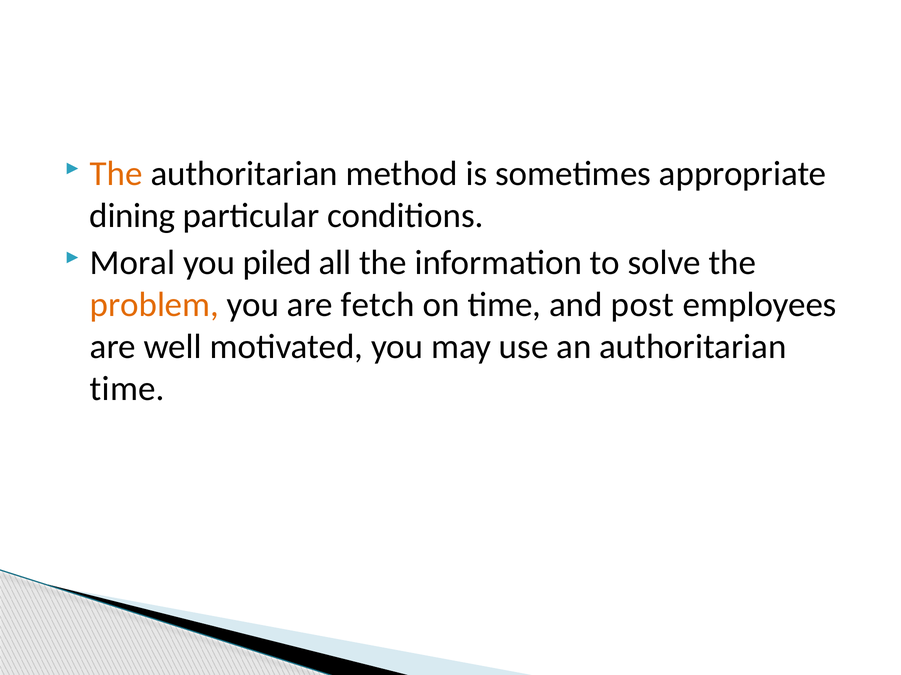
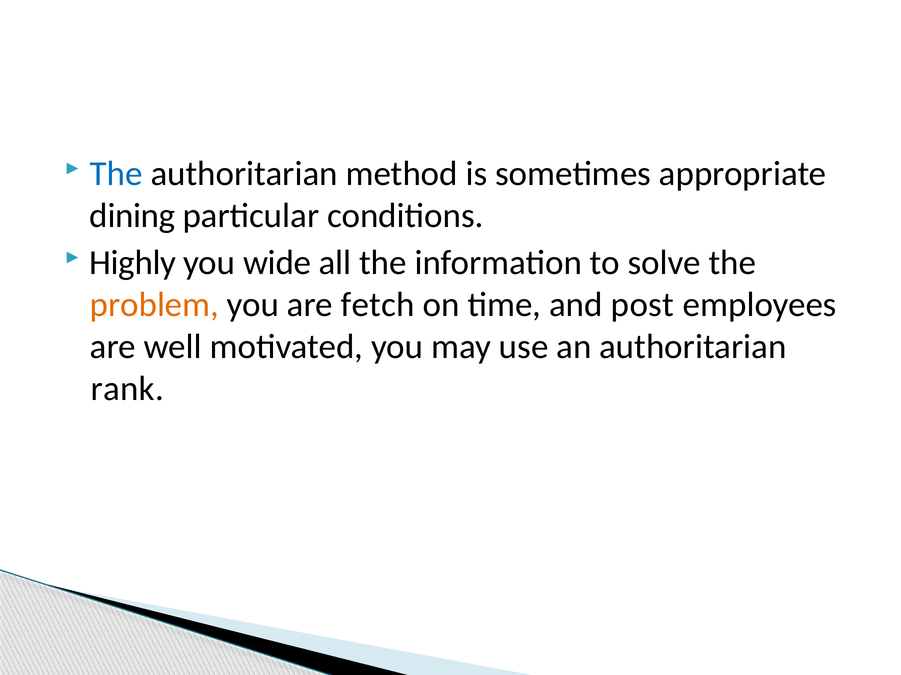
The colour: orange -> blue (116, 174)
Moral: Moral -> Highly (133, 263)
piled: piled -> wide (277, 263)
time: time -> rank (127, 389)
